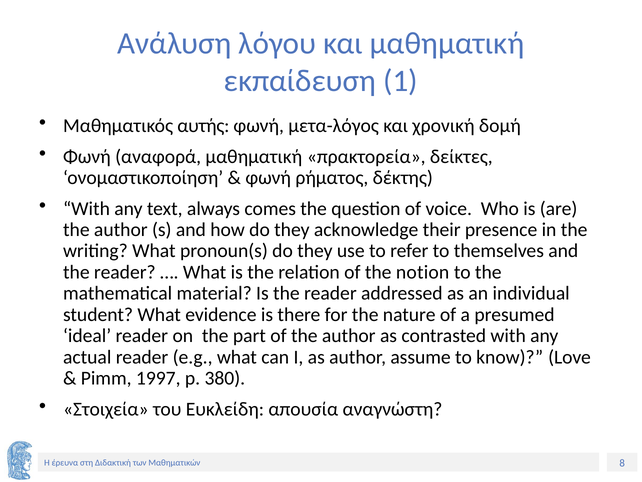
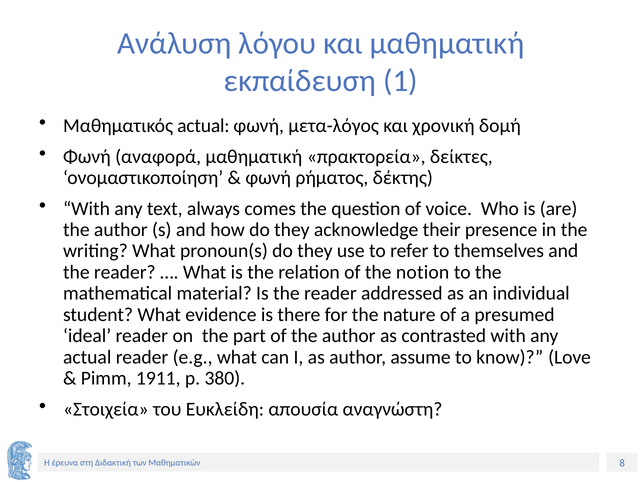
Μαθηματικός αυτής: αυτής -> actual (203, 126)
1997: 1997 -> 1911 (158, 378)
